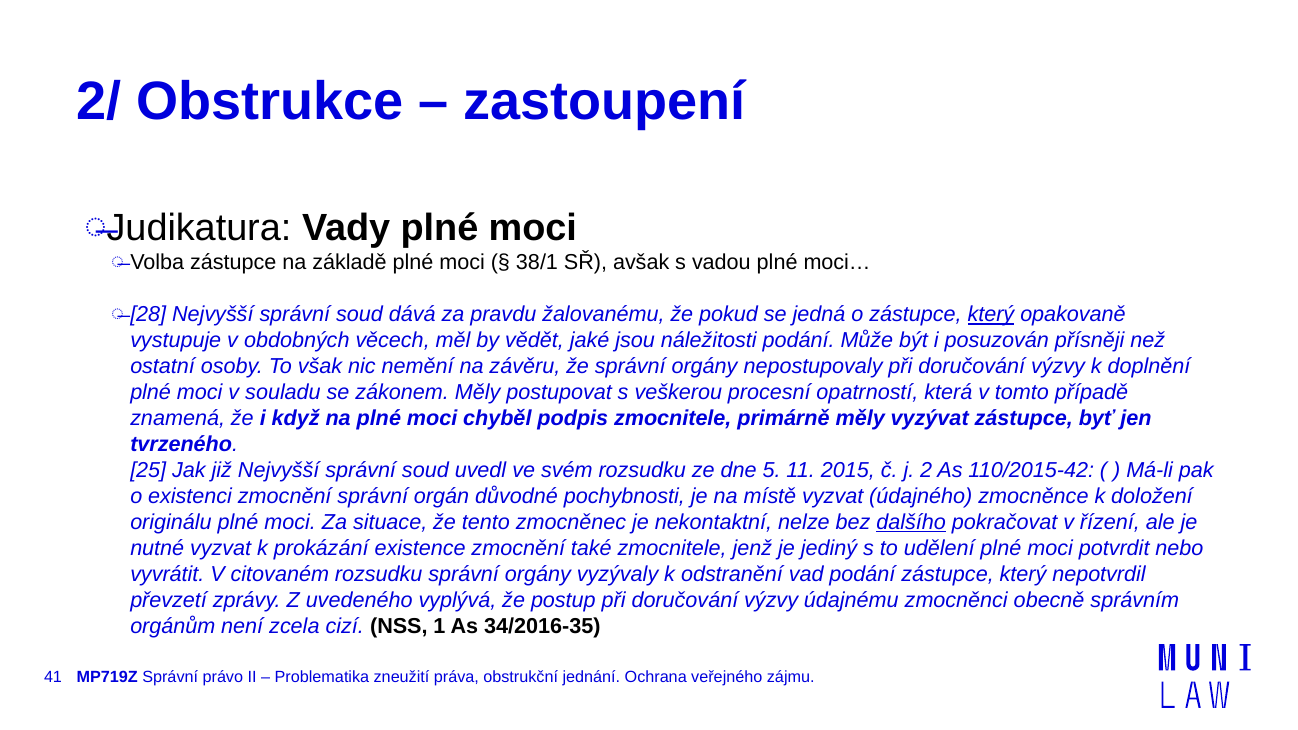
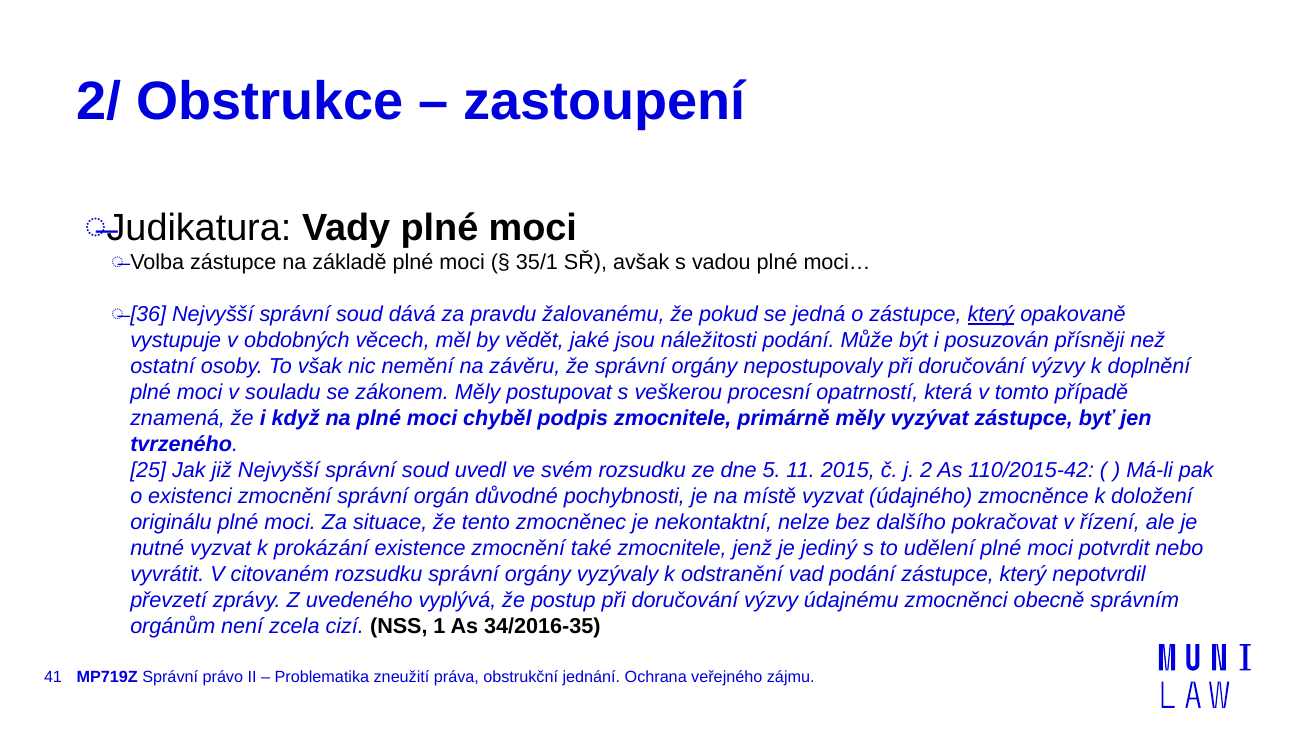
38/1: 38/1 -> 35/1 (537, 263)
28: 28 -> 36 (148, 315)
dalšího underline: present -> none (911, 522)
